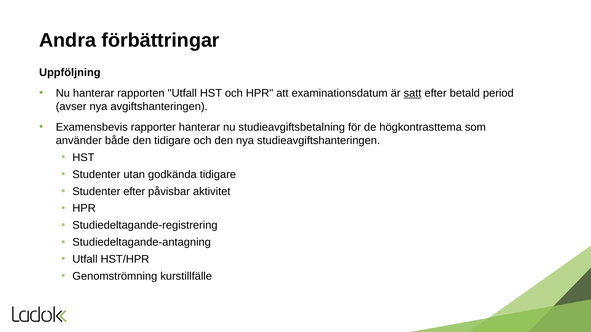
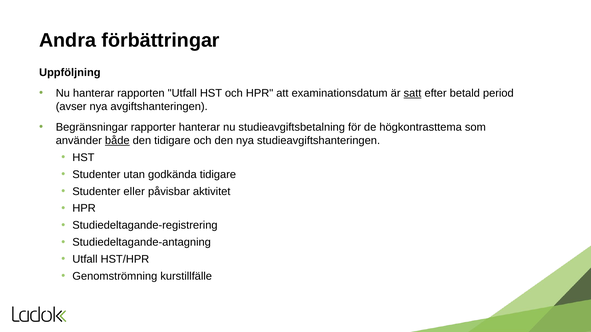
Examensbevis: Examensbevis -> Begränsningar (92, 127)
både underline: none -> present (117, 141)
Studenter efter: efter -> eller (134, 192)
